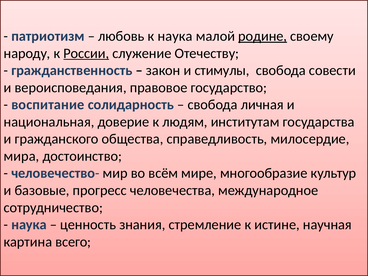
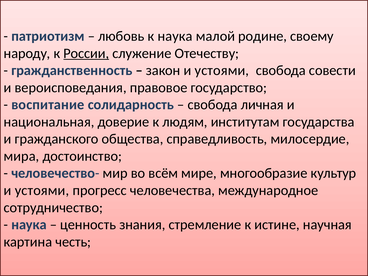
родине underline: present -> none (263, 36)
закон и стимулы: стимулы -> устоями (222, 70)
базовые: базовые -> устоями (42, 190)
всего: всего -> честь (73, 242)
